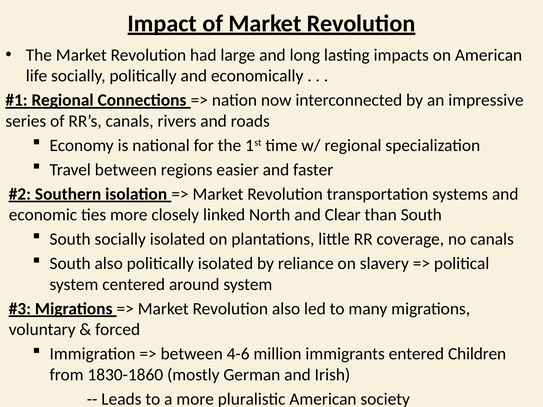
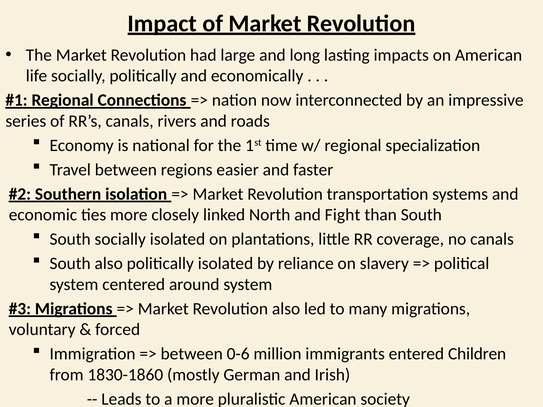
Clear: Clear -> Fight (343, 215)
4-6: 4-6 -> 0-6 (238, 354)
